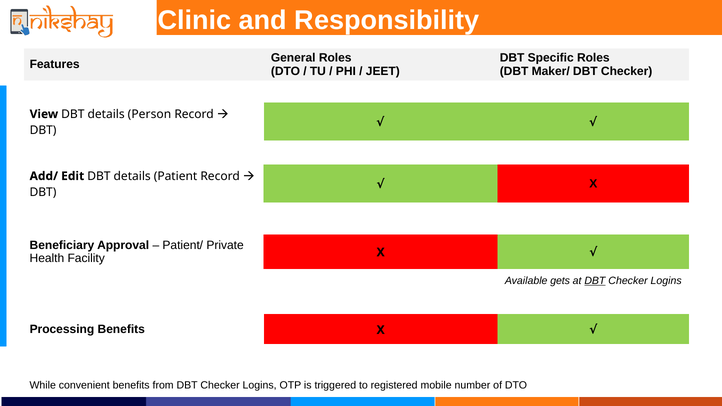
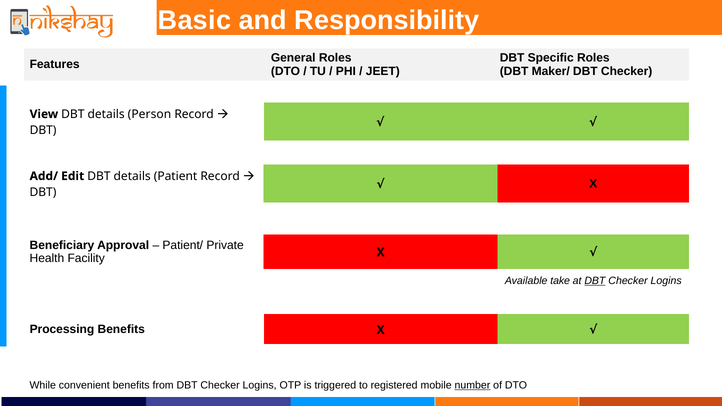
Clinic: Clinic -> Basic (194, 20)
gets: gets -> take (560, 281)
number underline: none -> present (472, 385)
